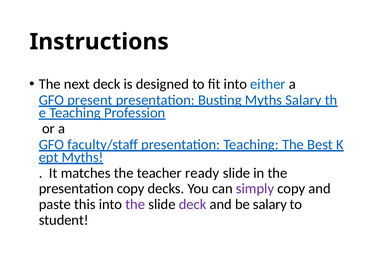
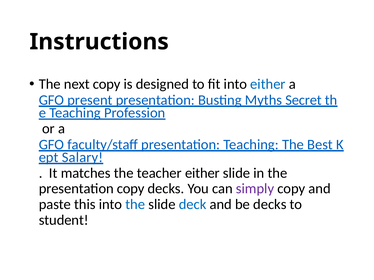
next deck: deck -> copy (107, 84)
Myths Salary: Salary -> Secret (304, 100)
Myths: Myths -> Salary (82, 158)
teacher ready: ready -> either (202, 173)
the colour: purple -> blue (135, 205)
deck colour: purple -> blue (193, 205)
be salary: salary -> decks (270, 205)
